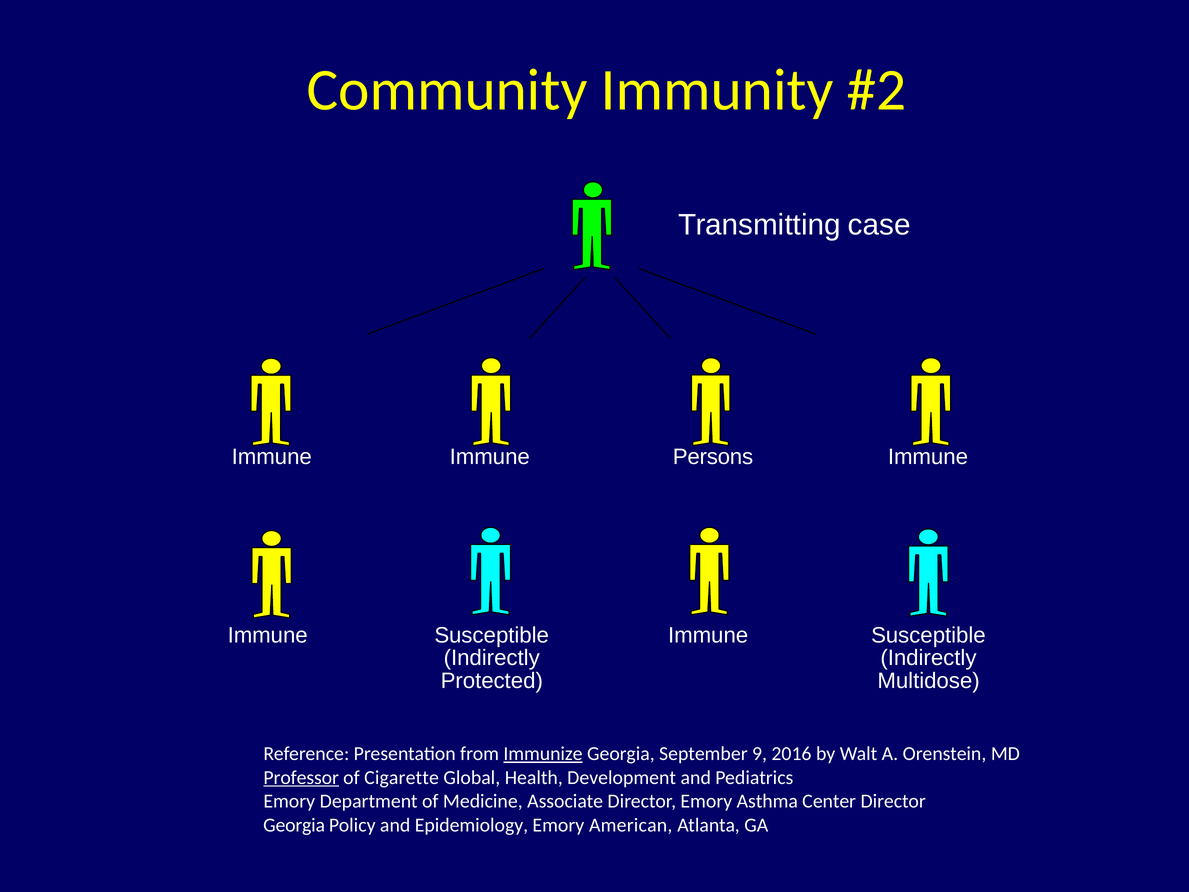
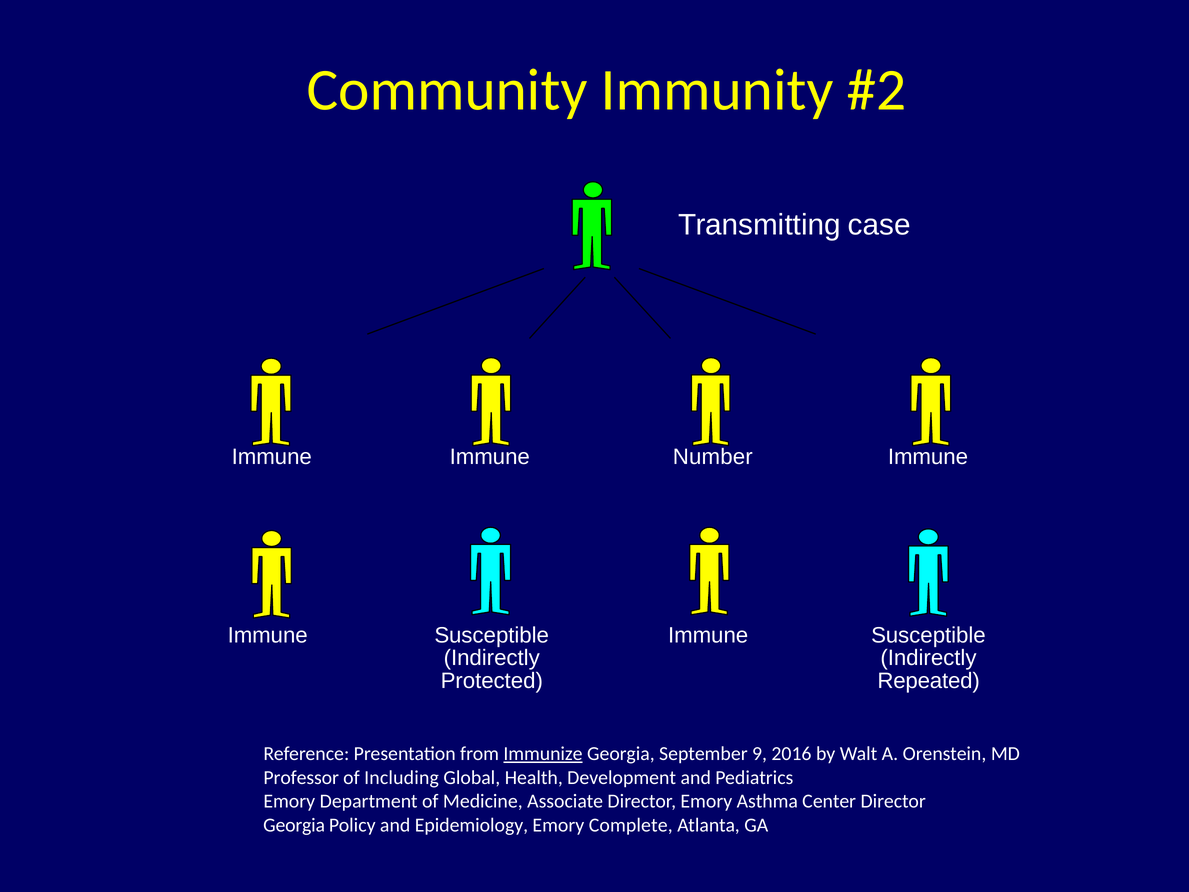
Persons: Persons -> Number (713, 457)
Multidose: Multidose -> Repeated (929, 681)
Professor underline: present -> none (301, 777)
Cigarette: Cigarette -> Including (402, 777)
American: American -> Complete (631, 825)
